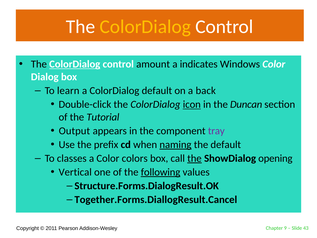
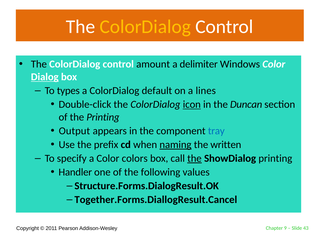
ColorDialog underline: present -> none (75, 64)
indicates: indicates -> delimiter (199, 64)
Dialog underline: none -> present (45, 77)
learn: learn -> types (68, 91)
back: back -> lines (206, 91)
the Tutorial: Tutorial -> Printing (103, 117)
tray colour: purple -> blue (216, 131)
the default: default -> written (226, 144)
classes: classes -> specify (72, 158)
ShowDialog opening: opening -> printing (275, 158)
Vertical: Vertical -> Handler (75, 172)
following underline: present -> none (161, 172)
